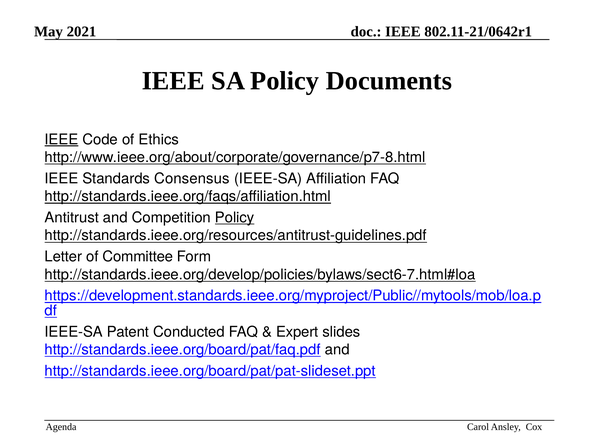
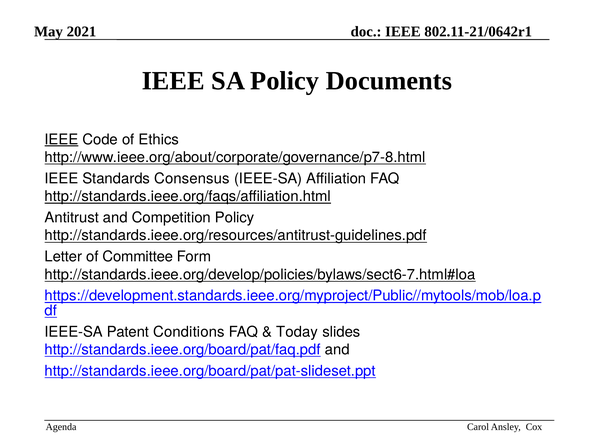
Policy underline: present -> none (235, 218)
Conducted: Conducted -> Conditions (189, 332)
Expert: Expert -> Today (297, 332)
